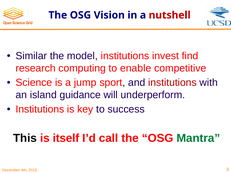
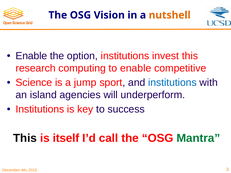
nutshell colour: red -> orange (170, 15)
Similar: Similar -> Enable (31, 56)
model: model -> option (82, 56)
invest find: find -> this (190, 56)
institutions colour: red -> blue (172, 83)
guidance: guidance -> agencies (80, 95)
